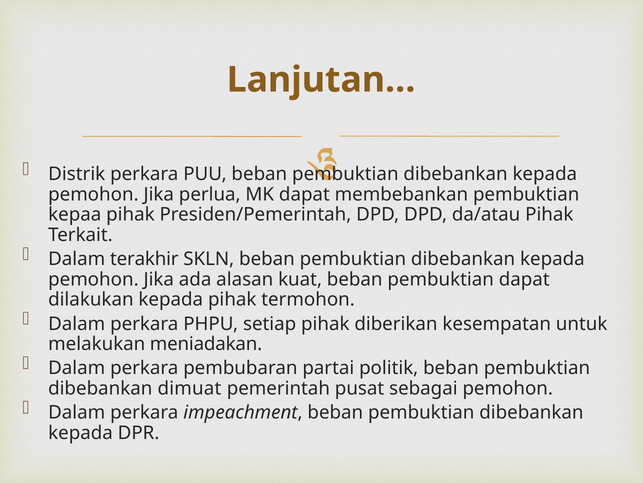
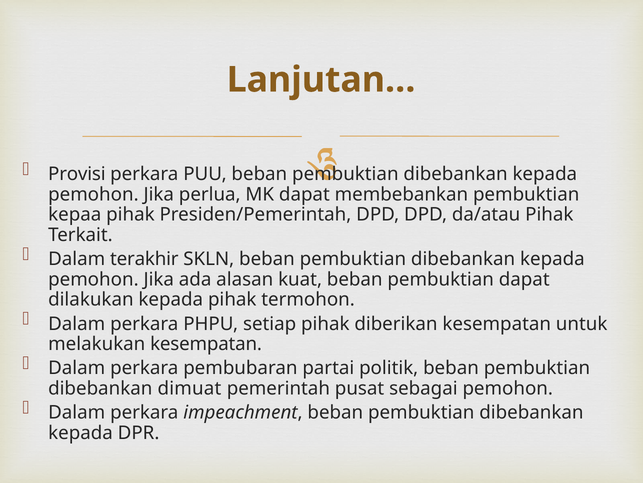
Distrik: Distrik -> Provisi (77, 174)
melakukan meniadakan: meniadakan -> kesempatan (206, 344)
